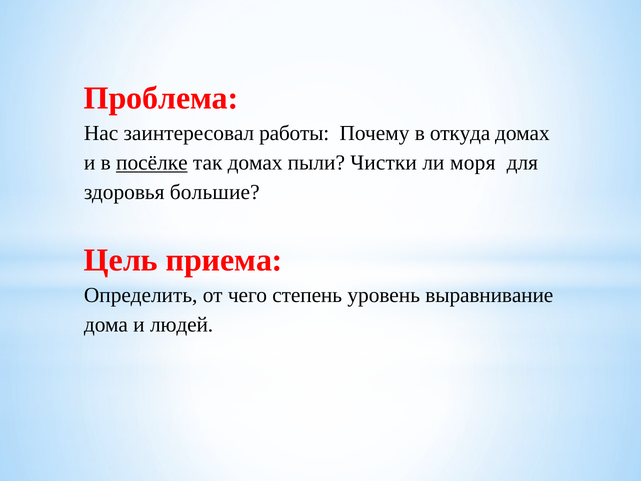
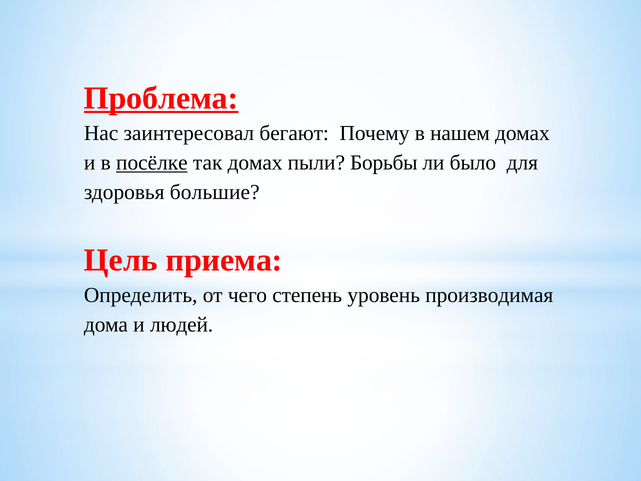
Проблема underline: none -> present (161, 98)
работы: работы -> бегают (294, 133)
откуда: откуда -> нашем (460, 133)
Чистки: Чистки -> Борьбы (384, 163)
моря: моря -> было (473, 163)
выравнивание: выравнивание -> производимая (489, 295)
